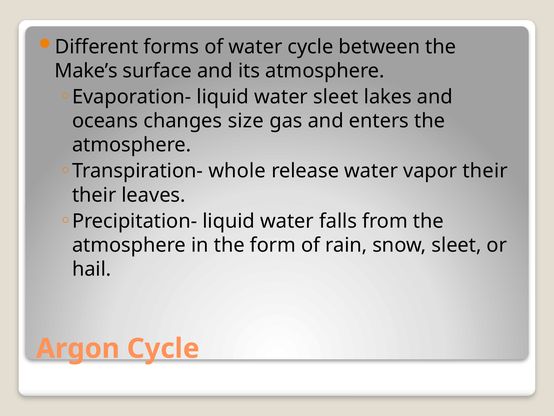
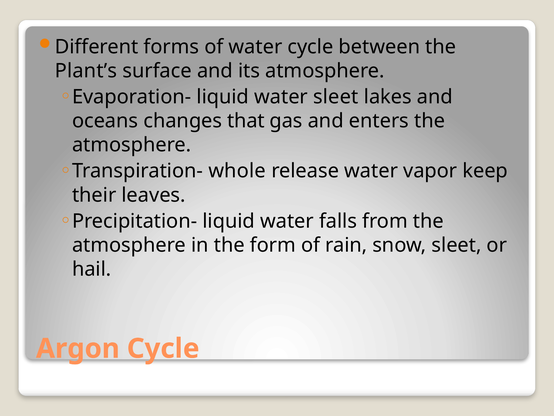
Make’s: Make’s -> Plant’s (86, 71)
size: size -> that (246, 121)
vapor their: their -> keep (485, 171)
